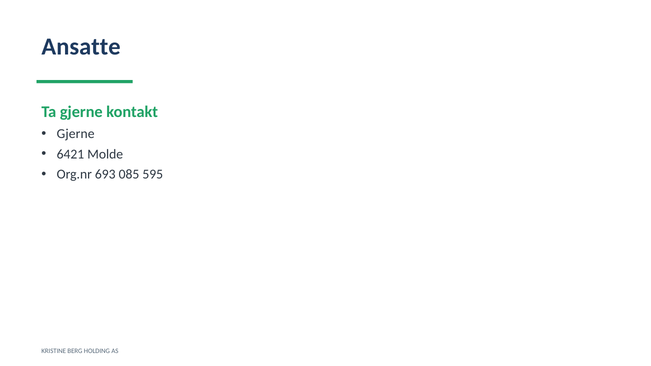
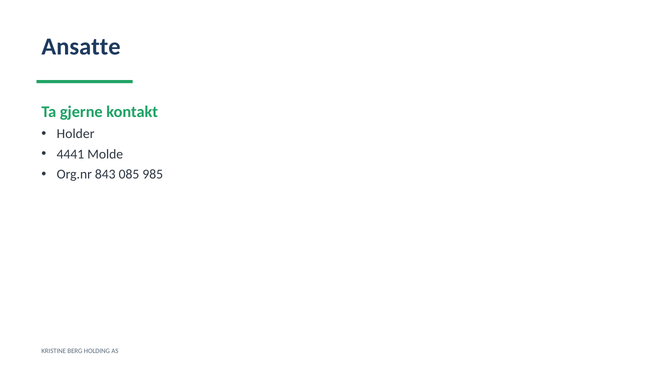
Gjerne: Gjerne -> Holder (76, 134)
6421: 6421 -> 4441 (70, 154)
693: 693 -> 843 (105, 175)
595: 595 -> 985 (153, 175)
